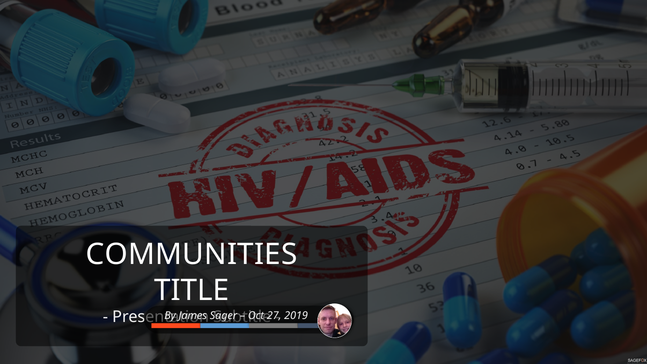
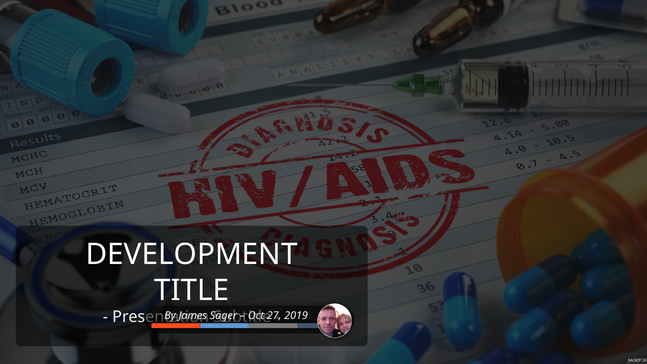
COMMUNITIES: COMMUNITIES -> DEVELOPMENT (192, 255)
